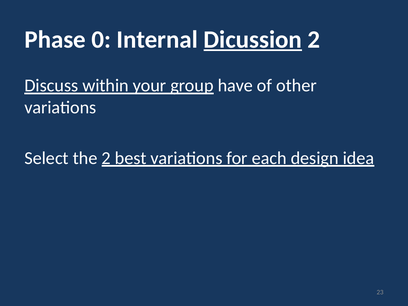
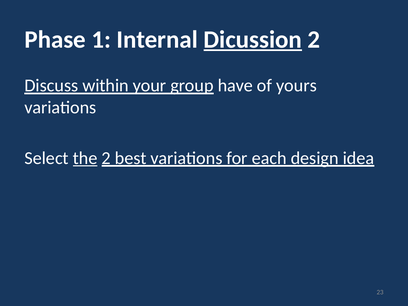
0: 0 -> 1 (101, 39)
other: other -> yours (296, 86)
the underline: none -> present (85, 158)
